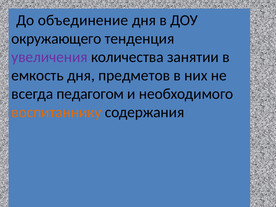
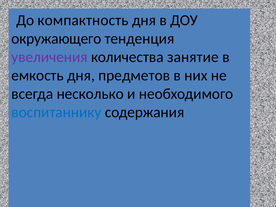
объединение: объединение -> компактность (83, 20)
занятии: занятии -> занятие (193, 57)
педагогом: педагогом -> несколько (90, 94)
воспитаннику colour: orange -> blue (56, 112)
